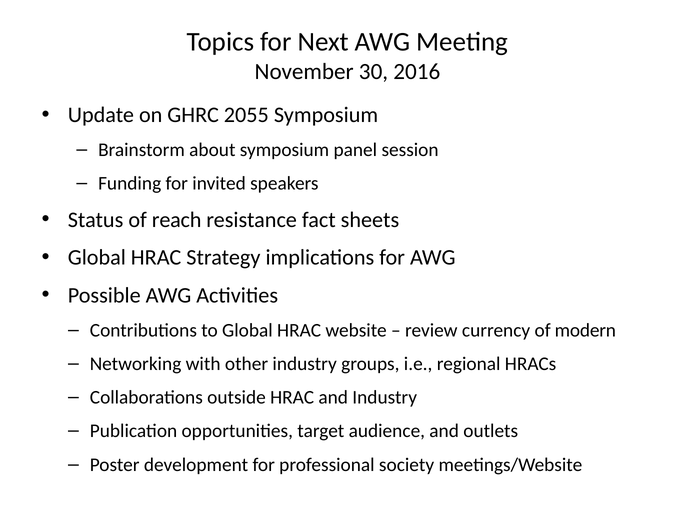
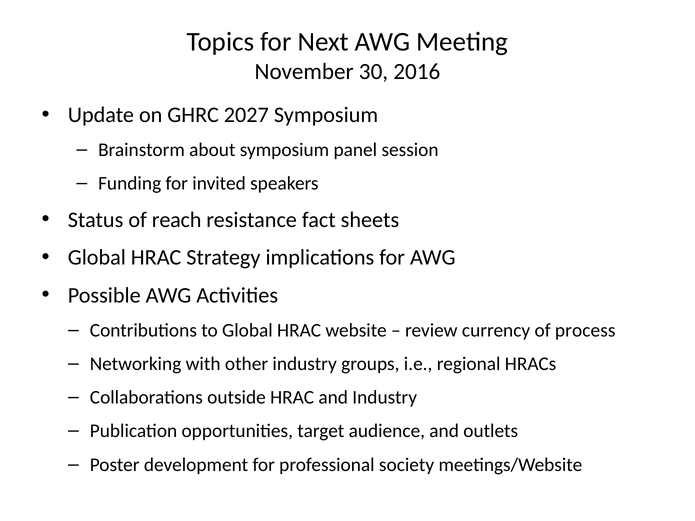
2055: 2055 -> 2027 (246, 115)
modern: modern -> process (585, 330)
